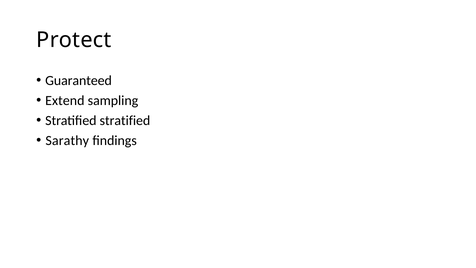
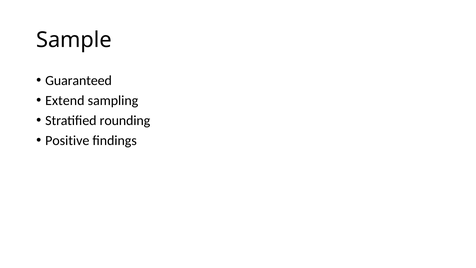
Protect: Protect -> Sample (74, 40)
Stratified stratified: stratified -> rounding (125, 120)
Sarathy: Sarathy -> Positive (67, 140)
